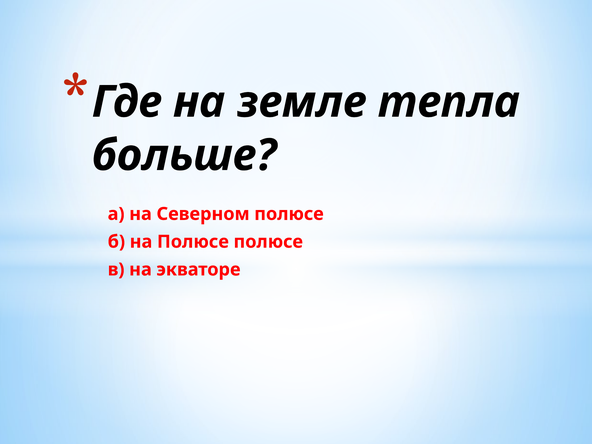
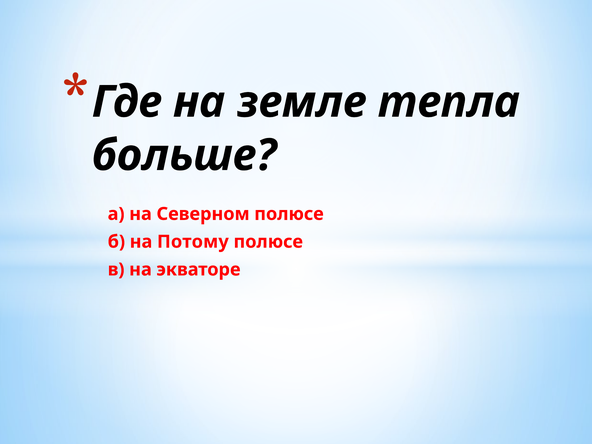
на Полюсе: Полюсе -> Потому (193, 242)
